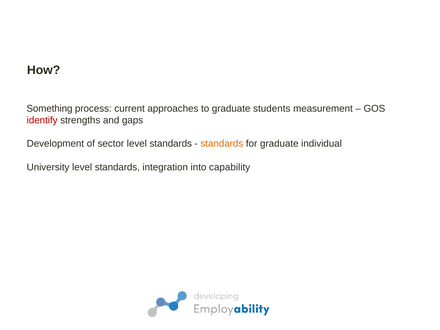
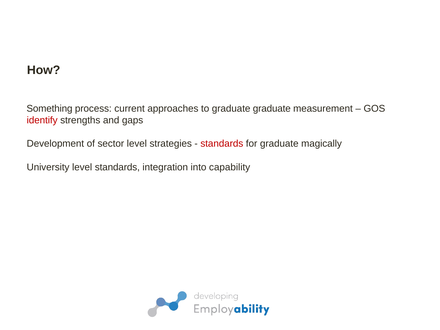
graduate students: students -> graduate (272, 108)
sector level standards: standards -> strategies (171, 144)
standards colour: orange -> red (222, 144)
individual: individual -> magically (322, 144)
